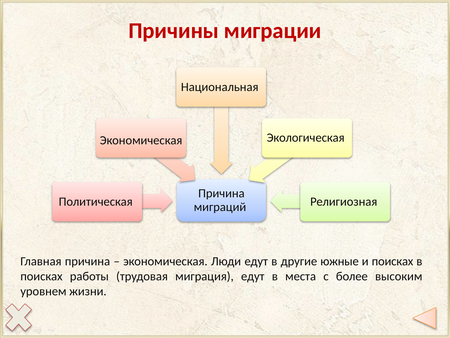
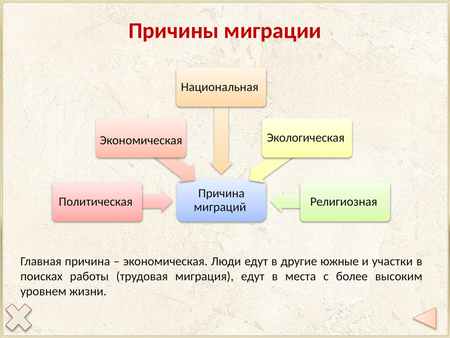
и поисках: поисках -> участки (392, 261)
